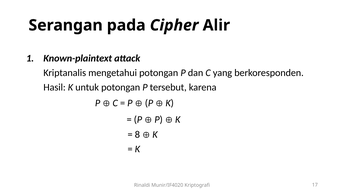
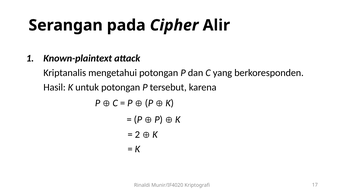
8: 8 -> 2 (137, 134)
